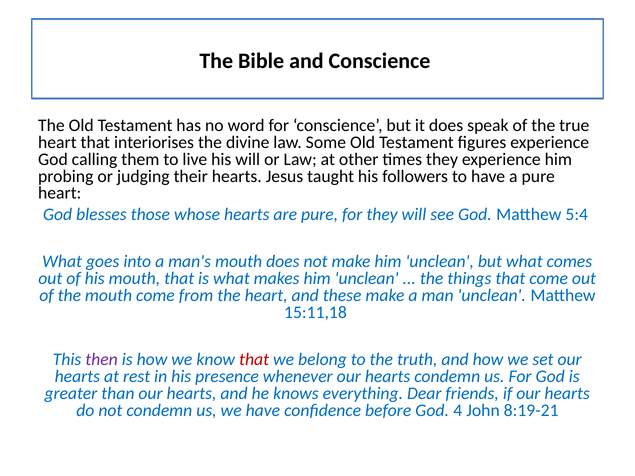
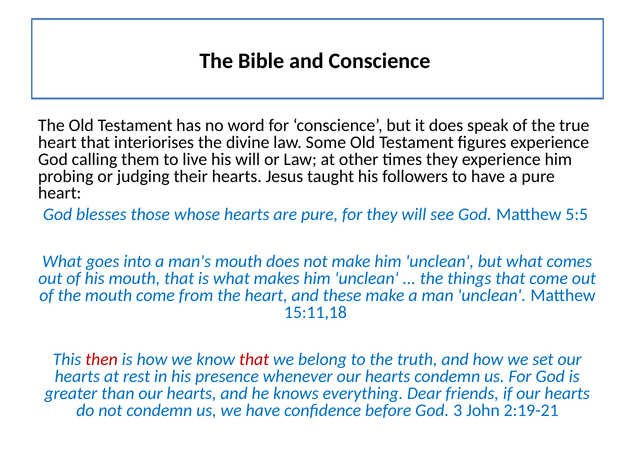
5:4: 5:4 -> 5:5 (577, 215)
then colour: purple -> red (102, 360)
4: 4 -> 3 (458, 411)
8:19-21: 8:19-21 -> 2:19-21 (531, 411)
